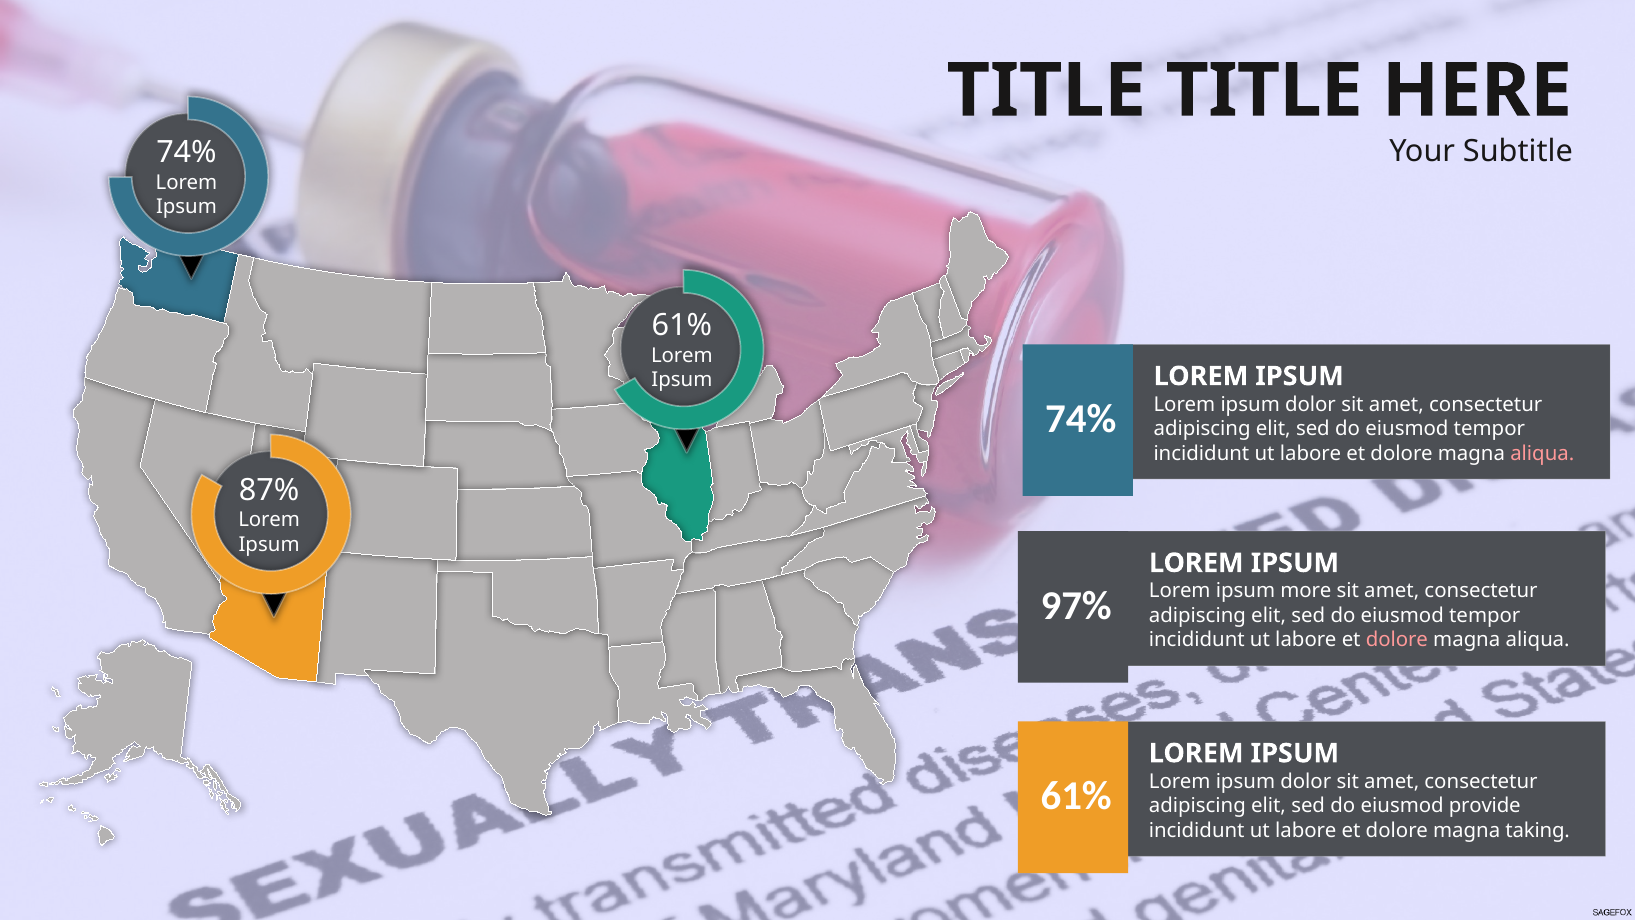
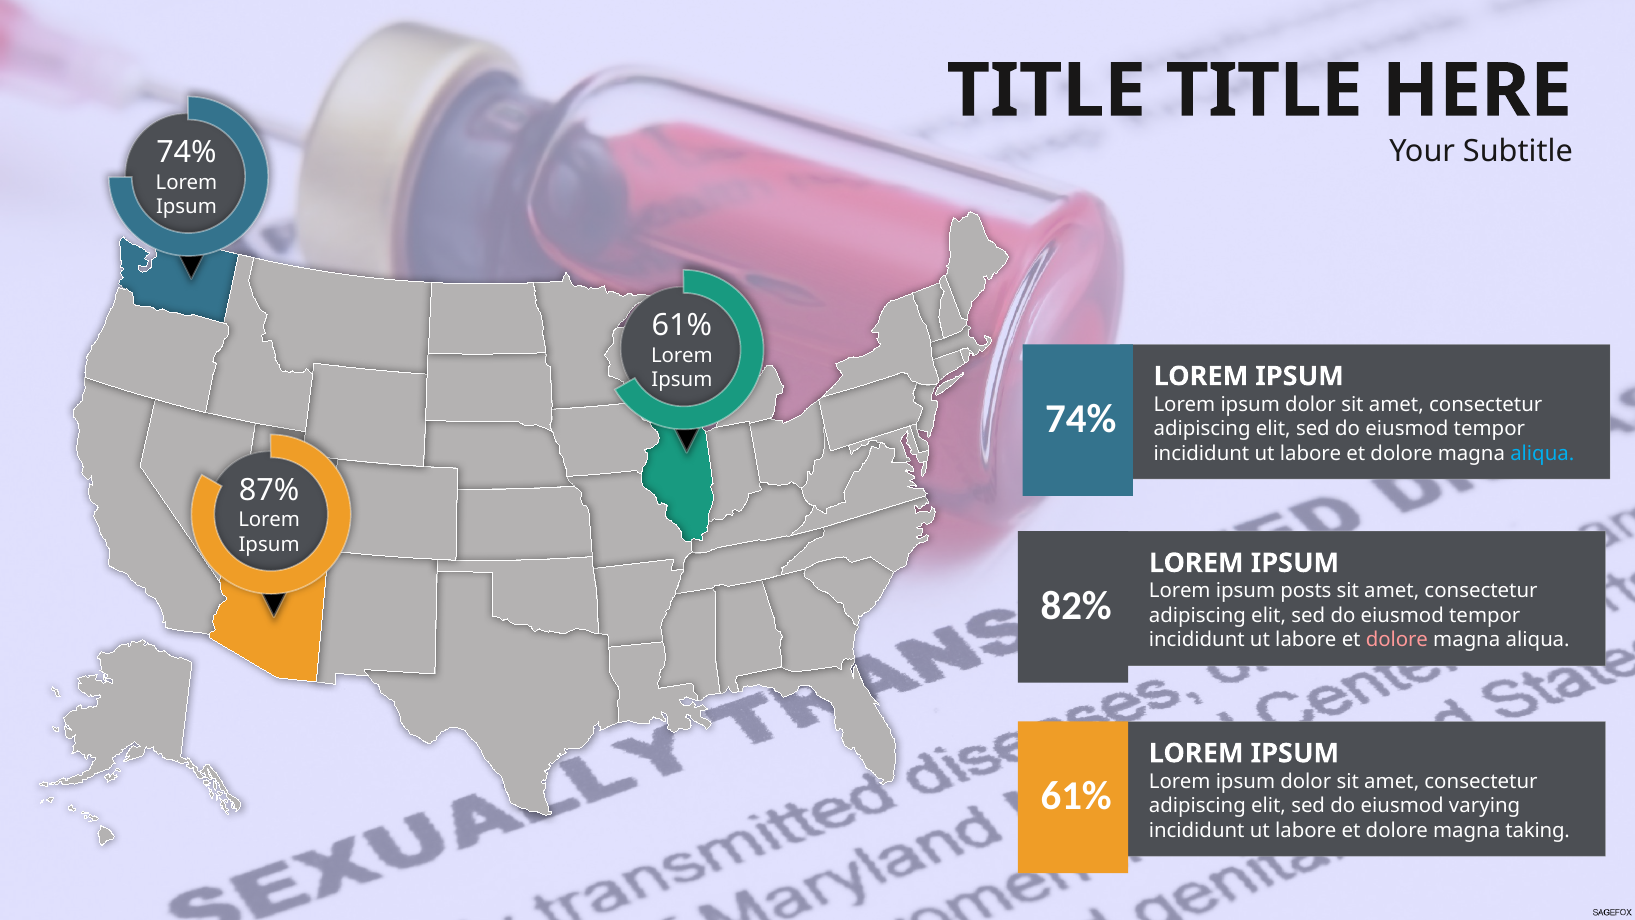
aliqua colour: pink -> light blue (1542, 453)
more: more -> posts (1306, 591)
97%: 97% -> 82% (1076, 605)
provide: provide -> varying (1485, 806)
